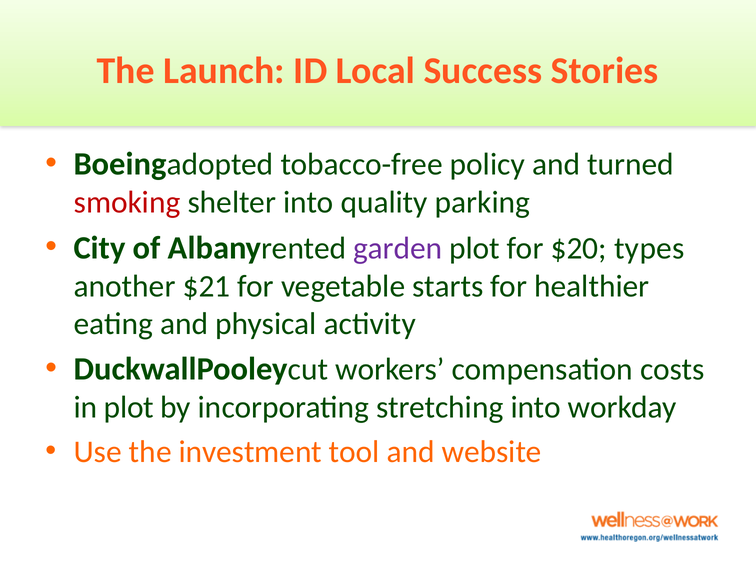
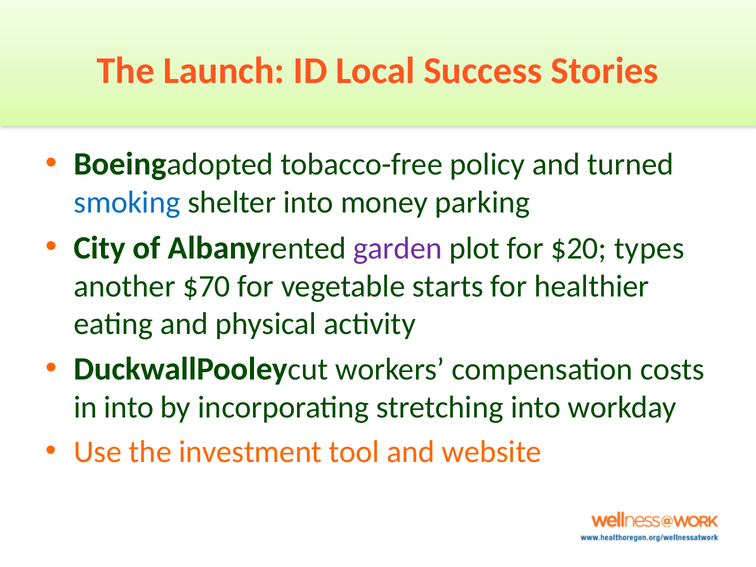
smoking colour: red -> blue (127, 203)
quality: quality -> money (384, 203)
$21: $21 -> $70 (207, 286)
in plot: plot -> into (129, 408)
